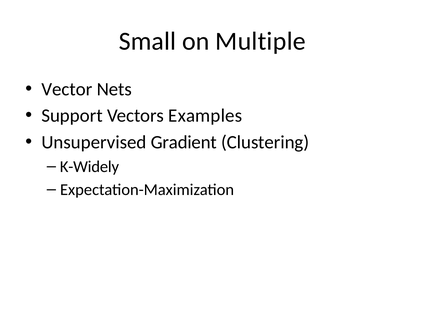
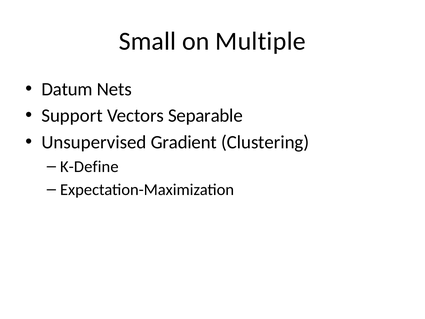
Vector: Vector -> Datum (67, 89)
Examples: Examples -> Separable (205, 116)
K-Widely: K-Widely -> K-Define (89, 166)
